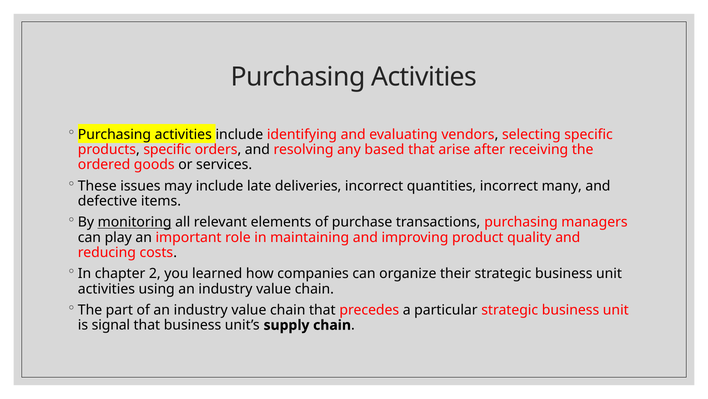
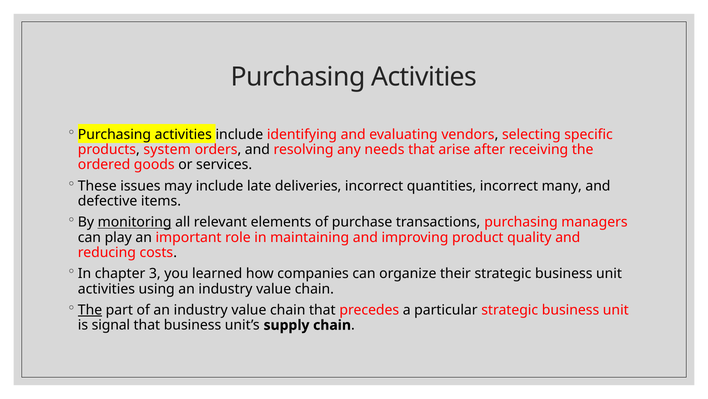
products specific: specific -> system (167, 149)
based: based -> needs (384, 149)
2: 2 -> 3 (155, 273)
The underline: none -> present (90, 309)
